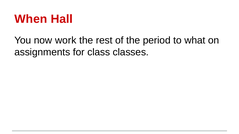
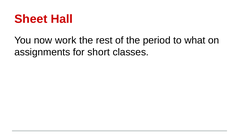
When: When -> Sheet (31, 19)
class: class -> short (99, 52)
